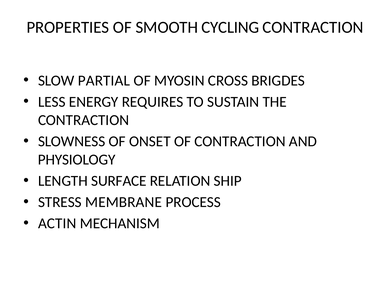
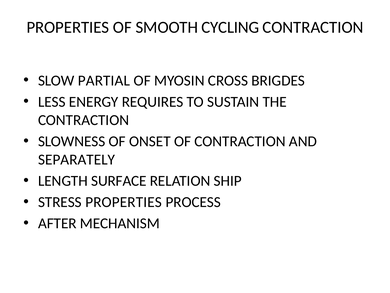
PHYSIOLOGY: PHYSIOLOGY -> SEPARATELY (77, 159)
STRESS MEMBRANE: MEMBRANE -> PROPERTIES (124, 202)
ACTIN: ACTIN -> AFTER (57, 223)
